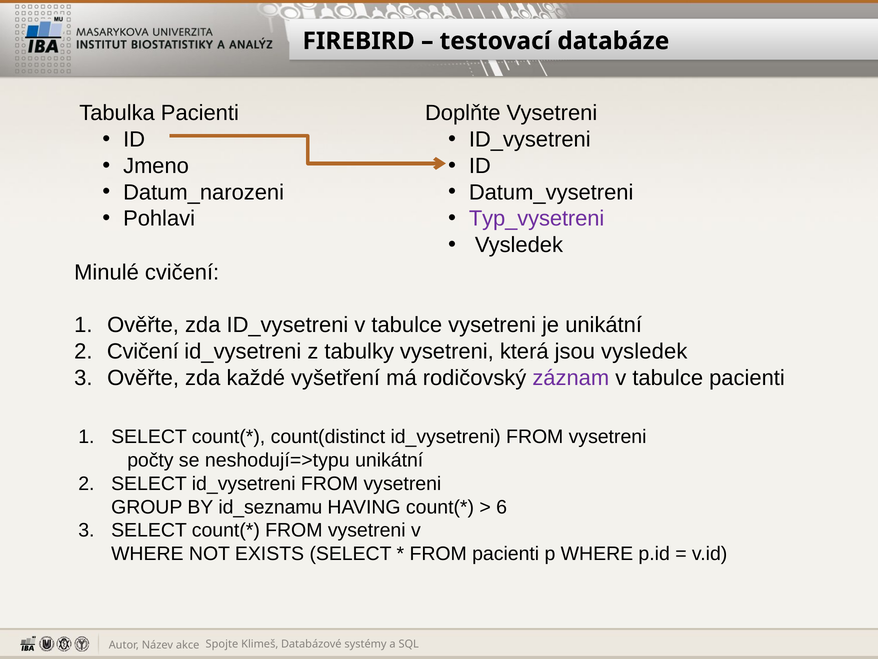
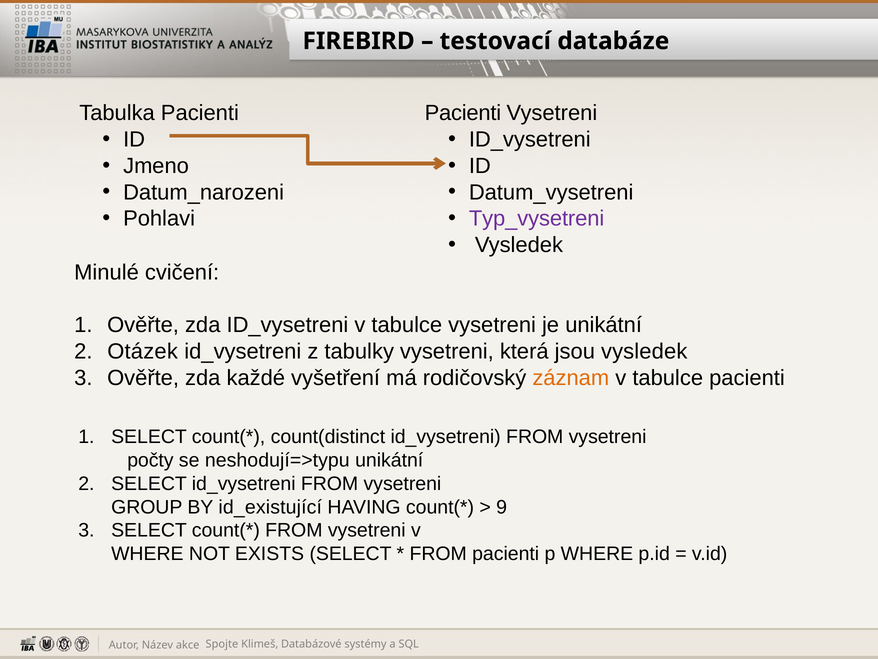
Doplňte: Doplňte -> Pacienti (463, 113)
Cvičení: Cvičení -> Otázek (143, 351)
záznam colour: purple -> orange (571, 378)
id_seznamu: id_seznamu -> id_existující (270, 507)
6: 6 -> 9 (502, 507)
